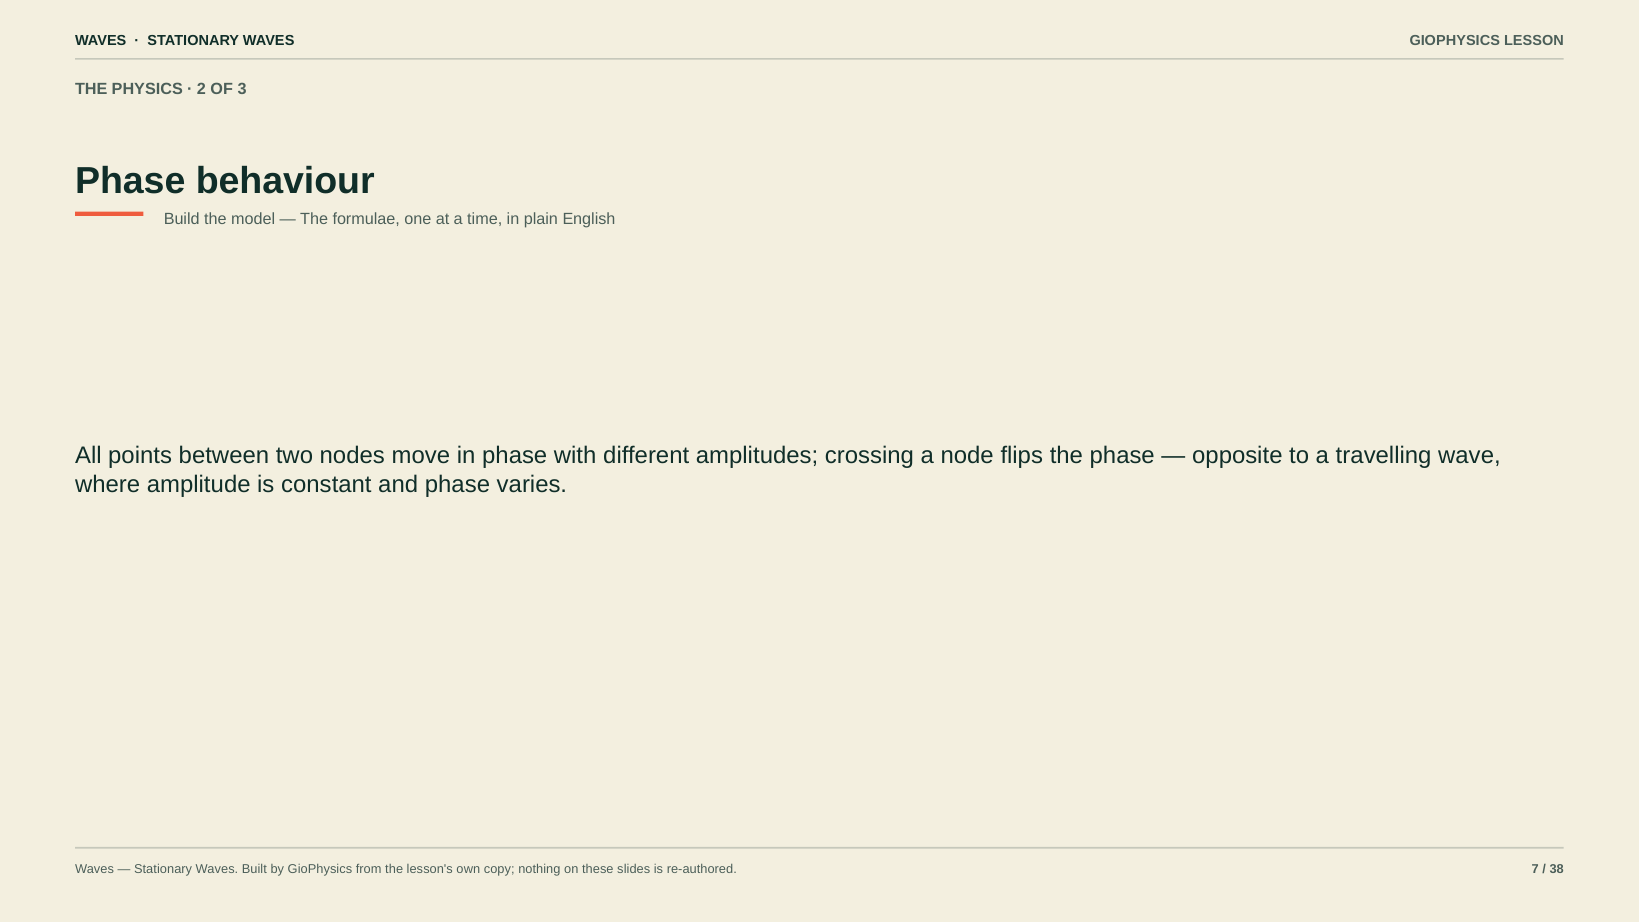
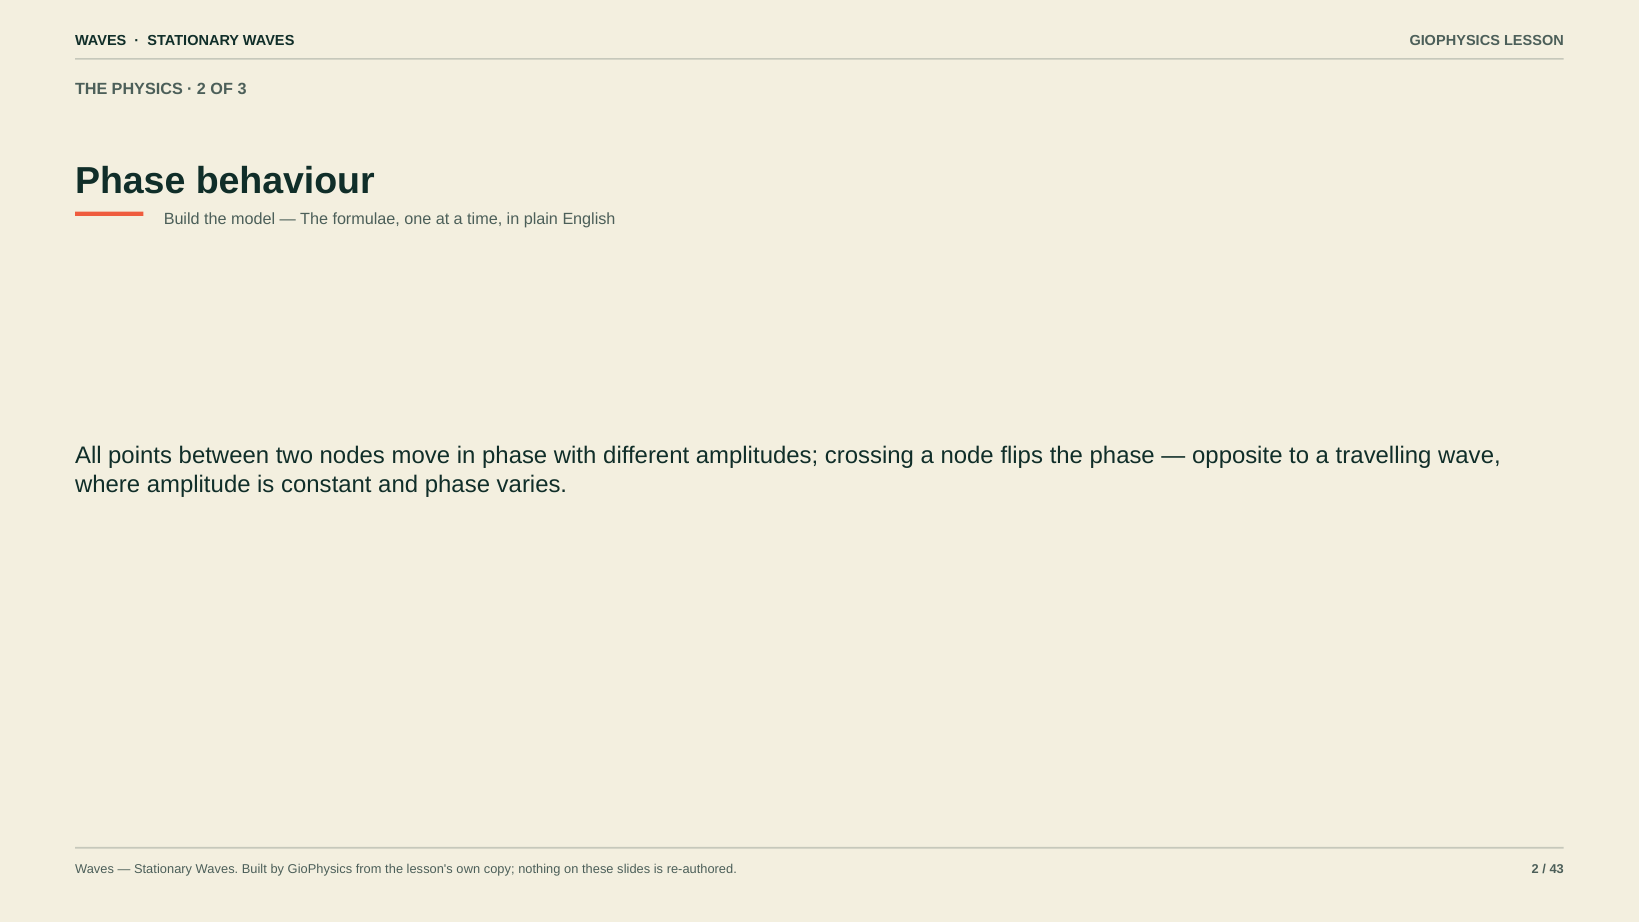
re-authored 7: 7 -> 2 (1535, 869)
38: 38 -> 43 (1557, 869)
